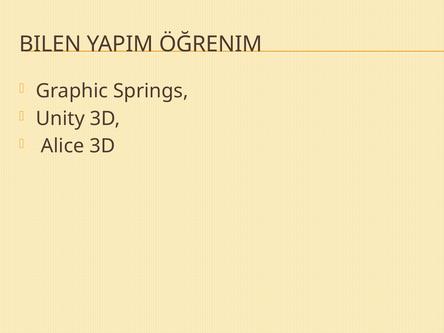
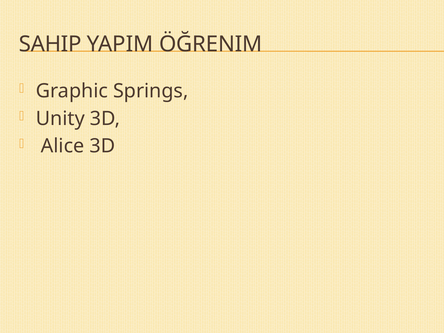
BILEN: BILEN -> SAHIP (50, 44)
